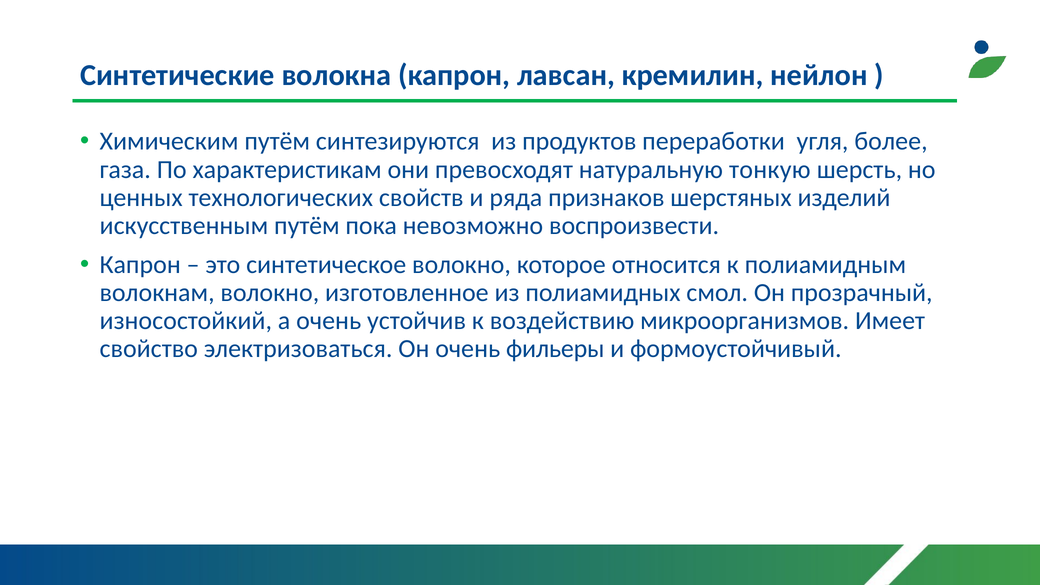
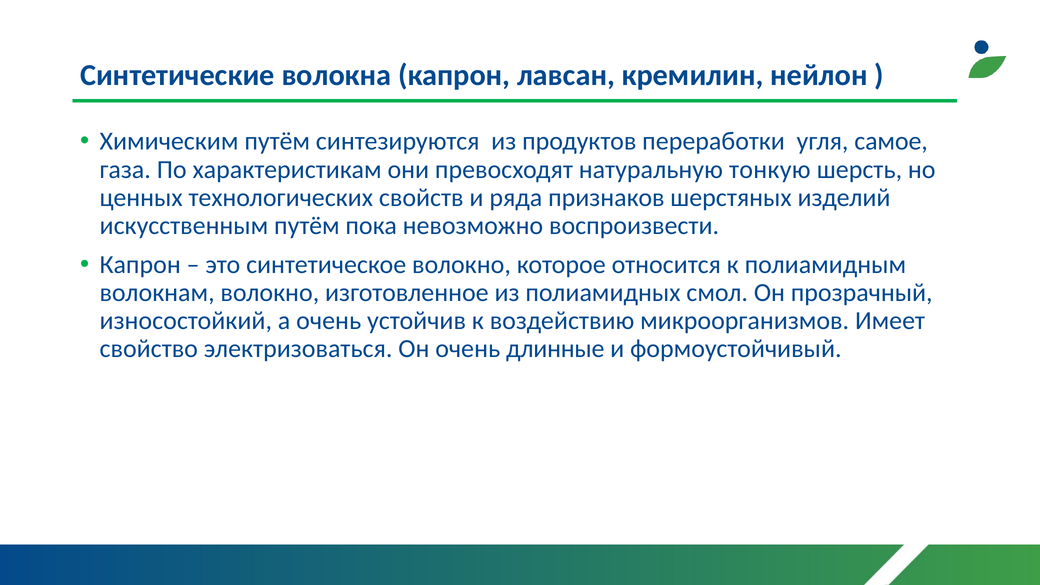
более: более -> самое (891, 141)
фильеры: фильеры -> длинные (555, 349)
